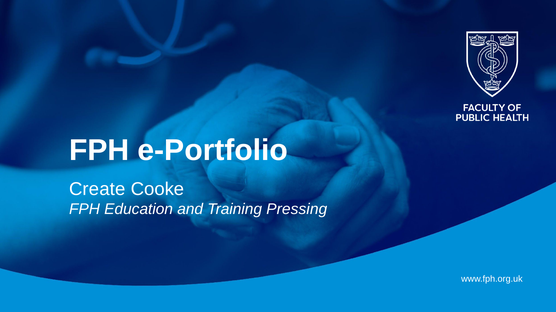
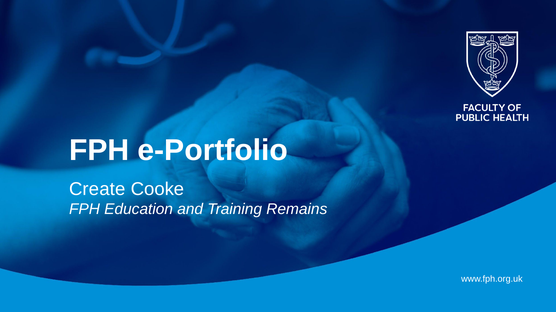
Pressing: Pressing -> Remains (297, 210)
